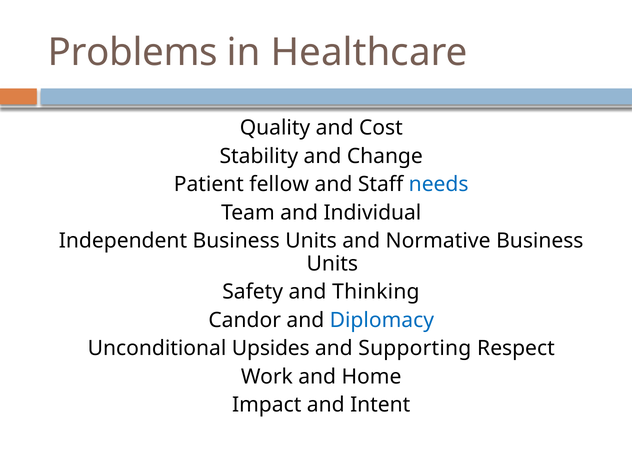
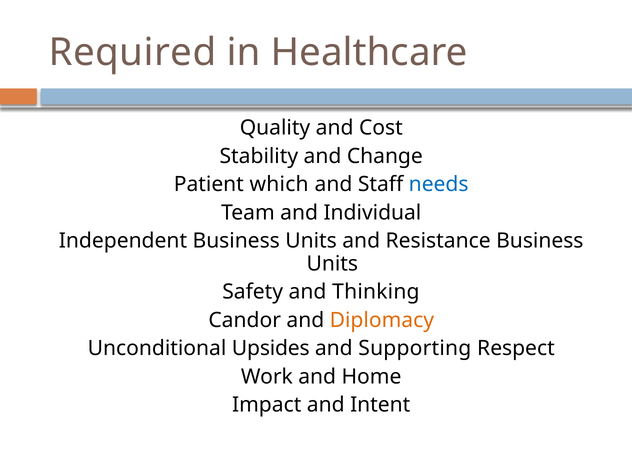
Problems: Problems -> Required (133, 53)
fellow: fellow -> which (279, 184)
Normative: Normative -> Resistance (438, 241)
Diplomacy colour: blue -> orange (382, 320)
